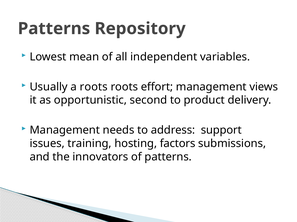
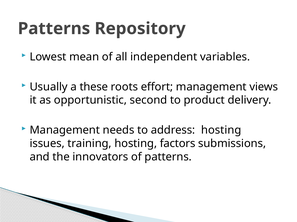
a roots: roots -> these (94, 87)
address support: support -> hosting (221, 131)
